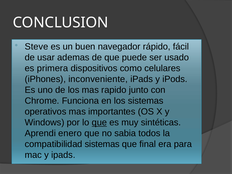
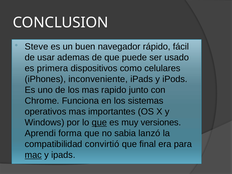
sintéticas: sintéticas -> versiones (161, 123)
enero: enero -> forma (70, 133)
todos: todos -> lanzó (149, 133)
compatibilidad sistemas: sistemas -> convirtió (102, 144)
mac underline: none -> present (33, 155)
